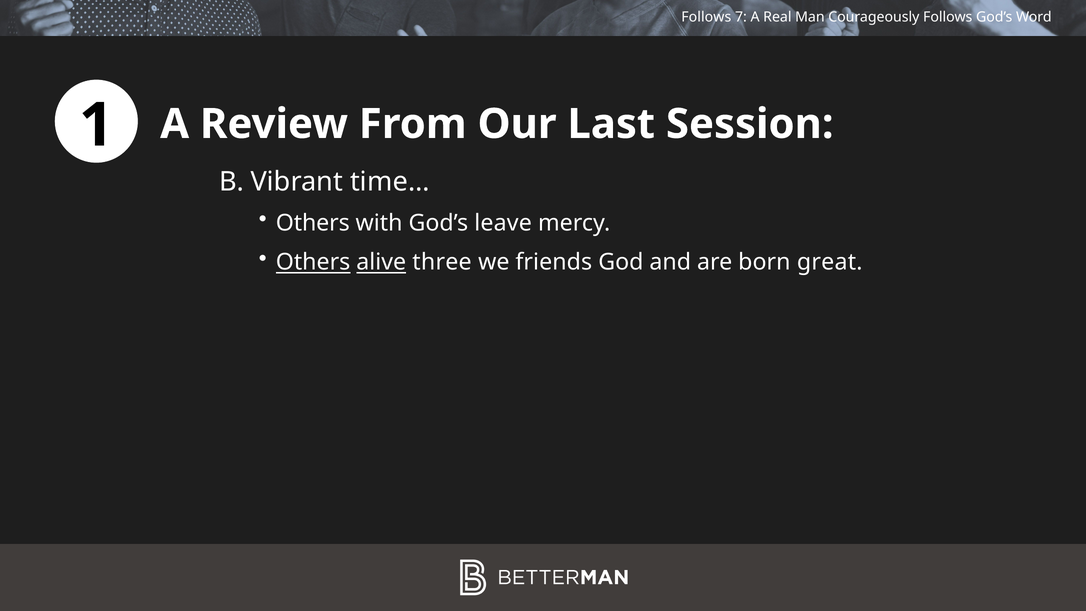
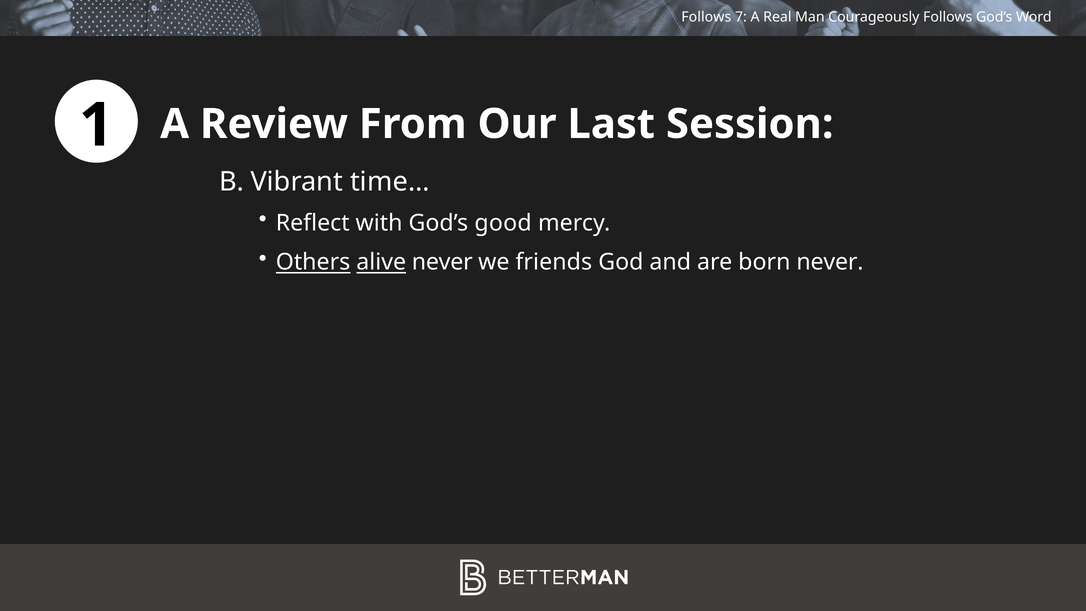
Others: Others -> Reflect (313, 223)
leave: leave -> good (503, 223)
alive three: three -> never (442, 262)
born great: great -> never (830, 262)
